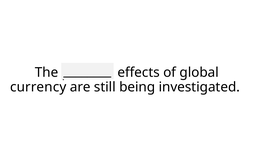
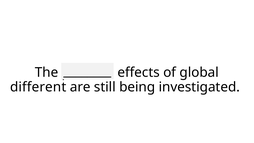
currency: currency -> different (38, 87)
